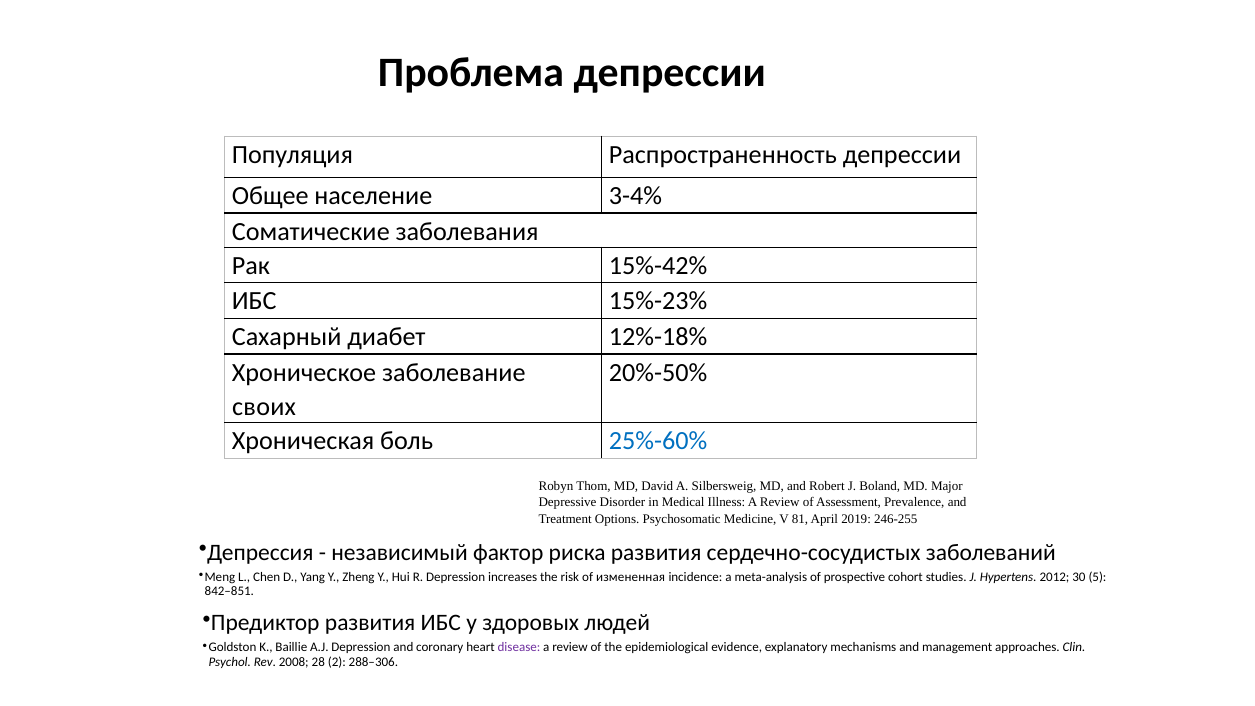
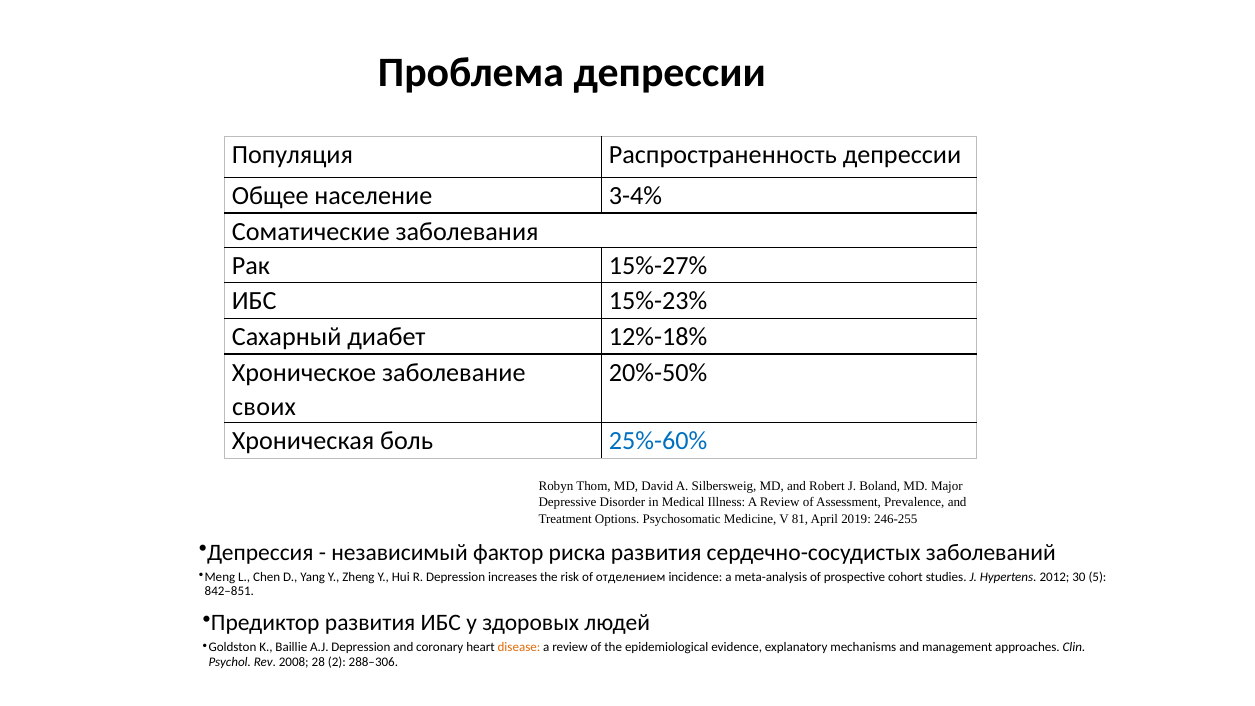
15%-42%: 15%-42% -> 15%-27% (658, 266)
измененная: измененная -> отделением (631, 577)
disease colour: purple -> orange (519, 648)
